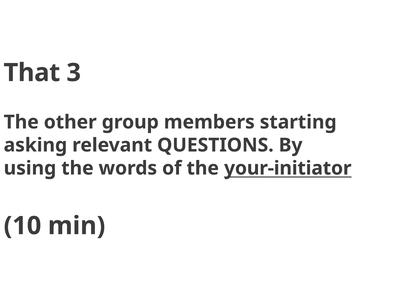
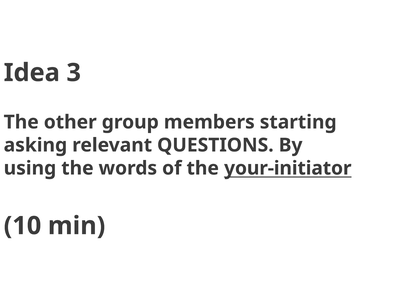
That: That -> Idea (32, 73)
